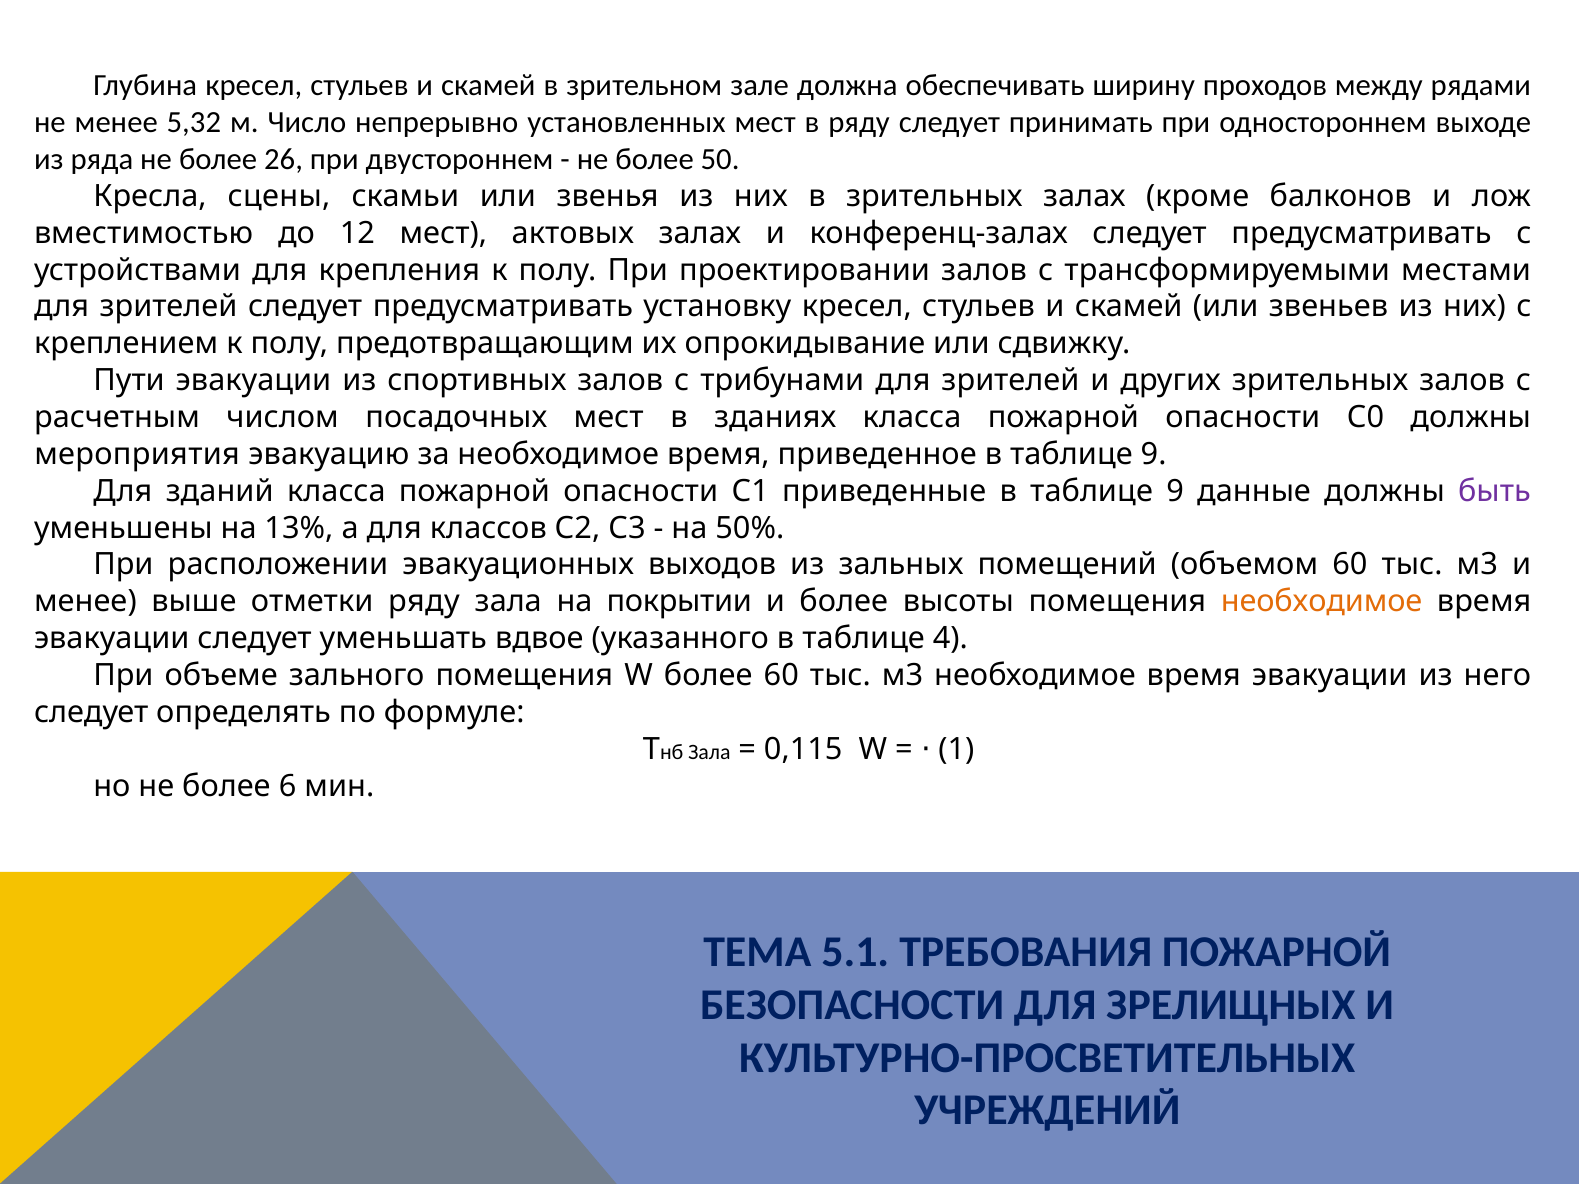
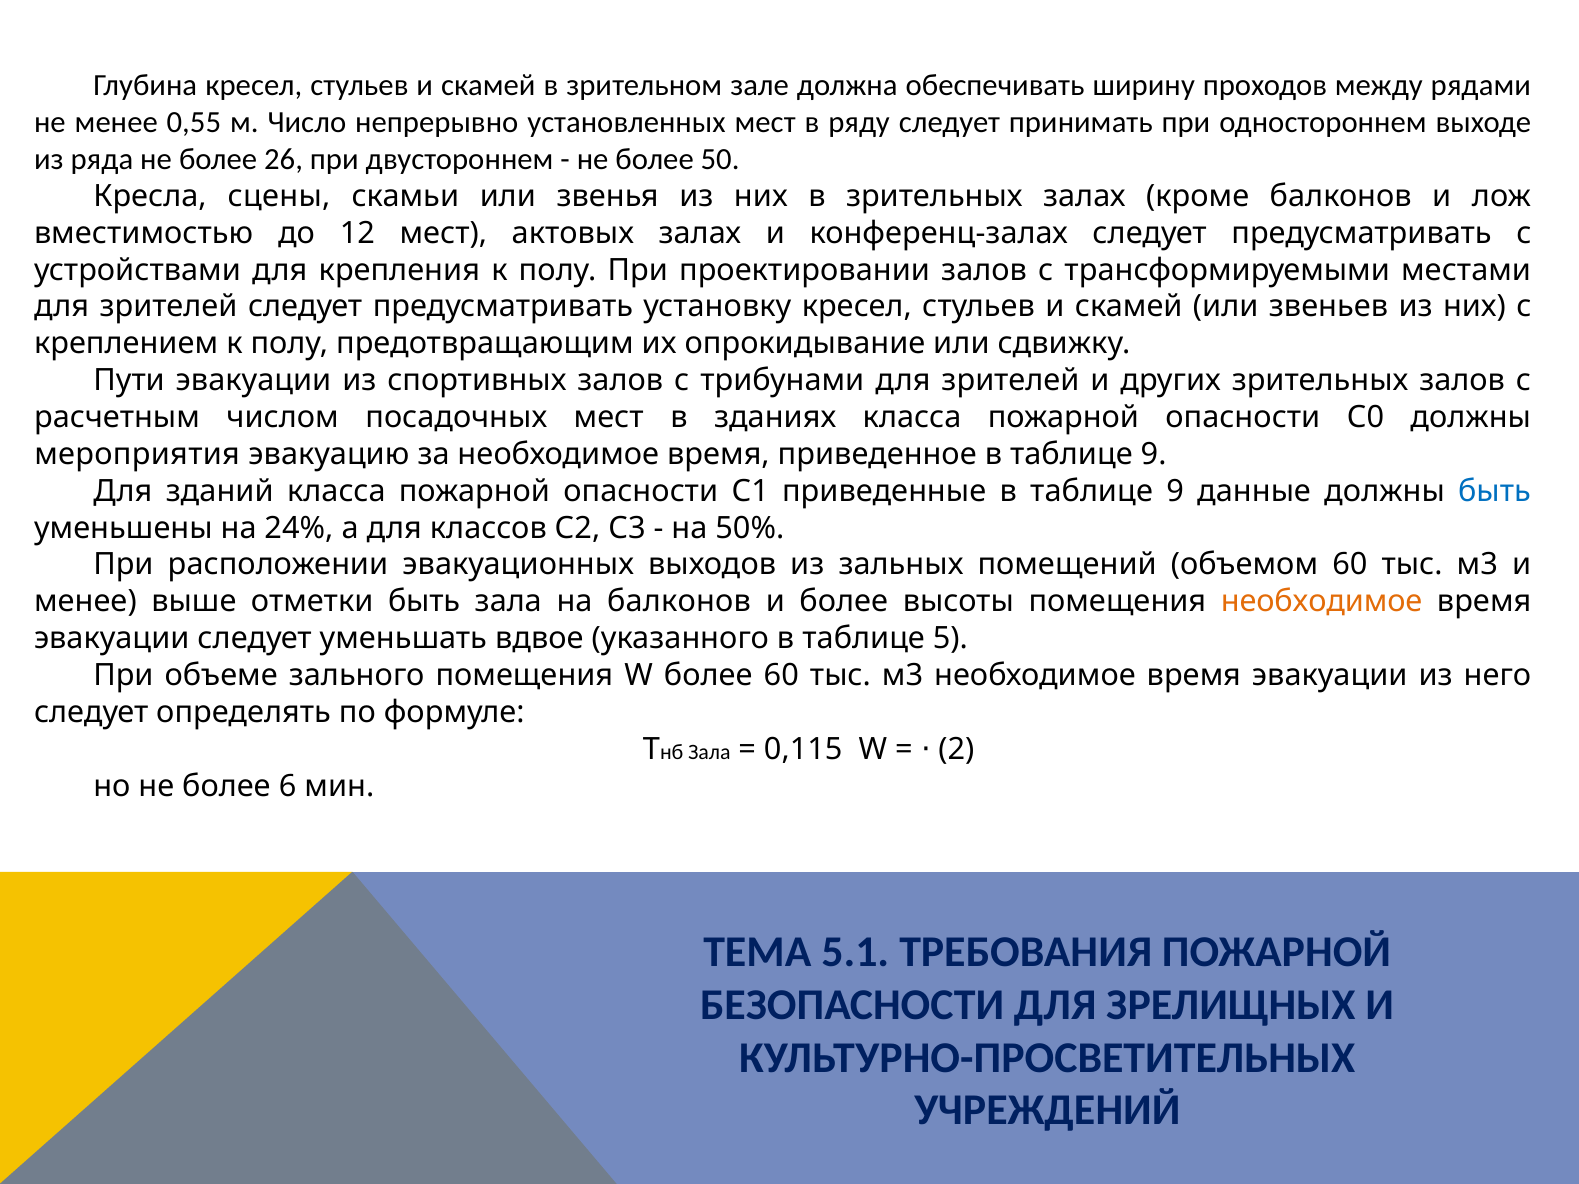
5,32: 5,32 -> 0,55 (194, 123)
быть colour: purple -> blue (1494, 491)
13%: 13% -> 24% (299, 528)
отметки ряду: ряду -> быть (424, 602)
на покрытии: покрытии -> балконов (679, 602)
4: 4 -> 5 (950, 639)
1: 1 -> 2 (956, 749)
